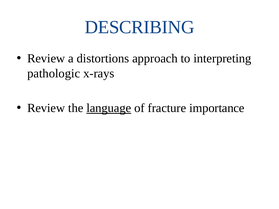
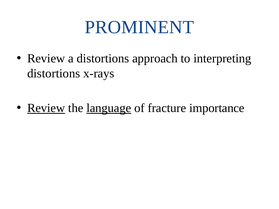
DESCRIBING: DESCRIBING -> PROMINENT (139, 27)
pathologic: pathologic -> distortions (54, 73)
Review underline: none -> present (46, 108)
